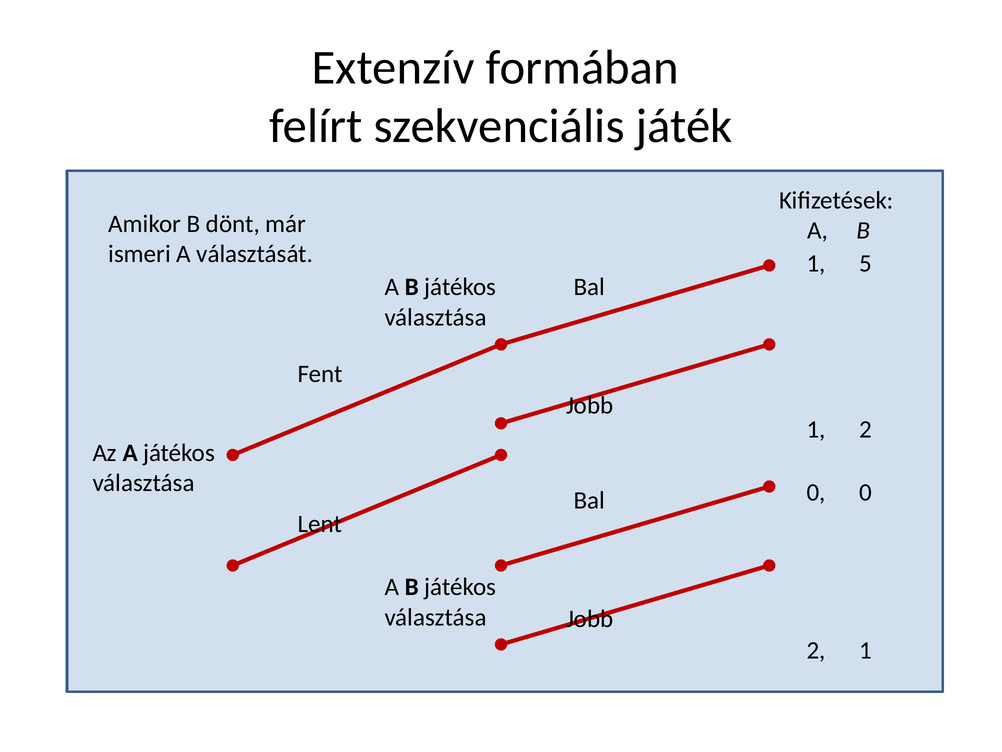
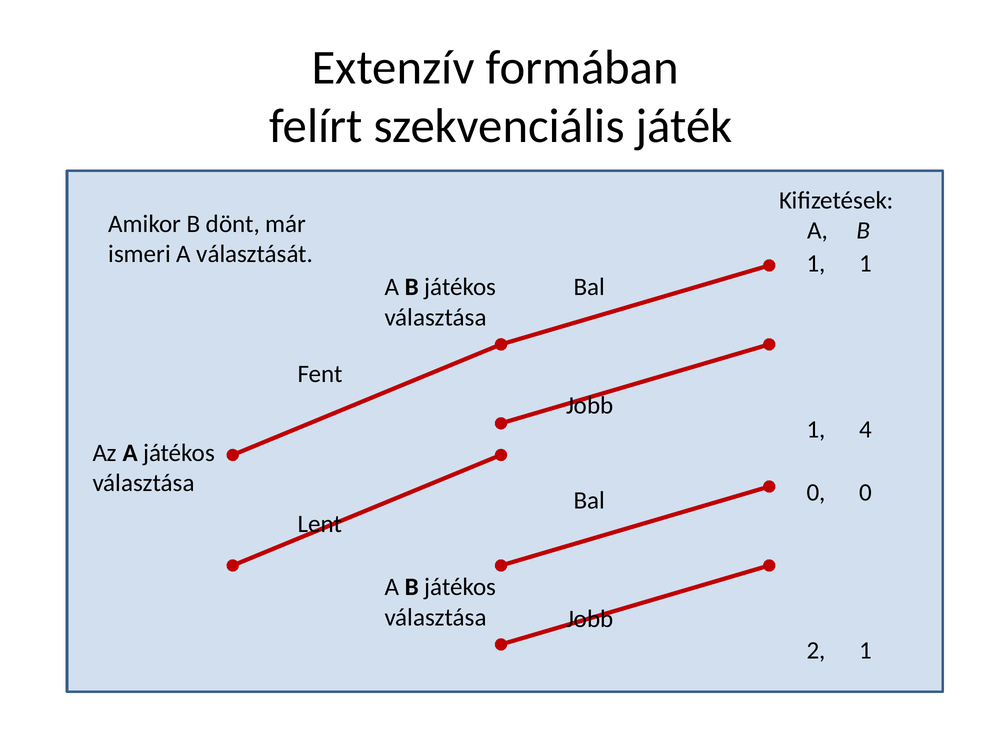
5: 5 -> 1 (866, 263)
1 2: 2 -> 4 (866, 429)
